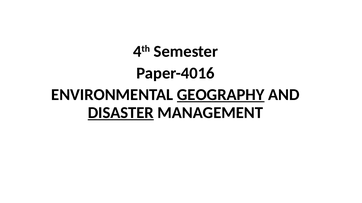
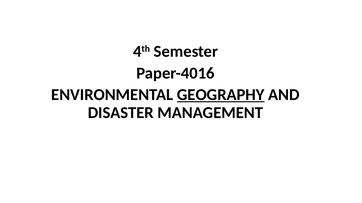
DISASTER underline: present -> none (121, 113)
